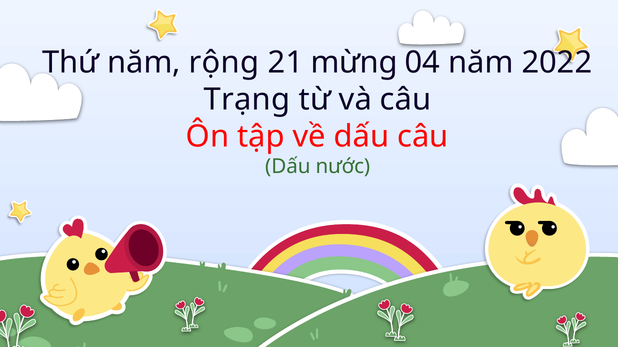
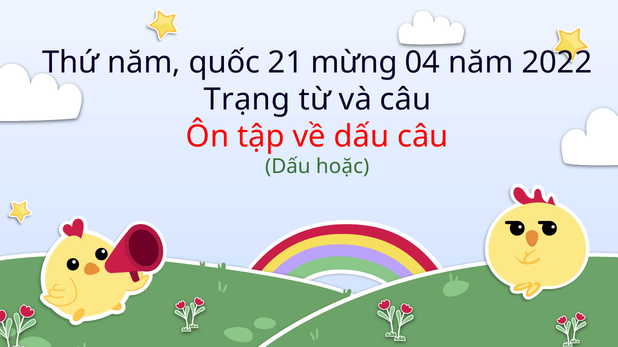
rộng: rộng -> quốc (224, 63)
nước: nước -> hoặc (343, 167)
